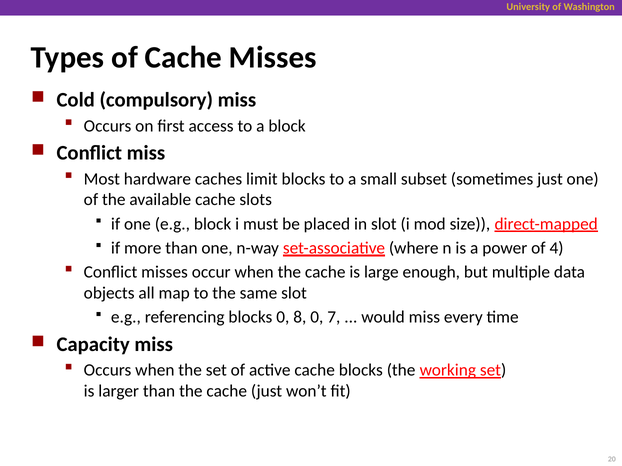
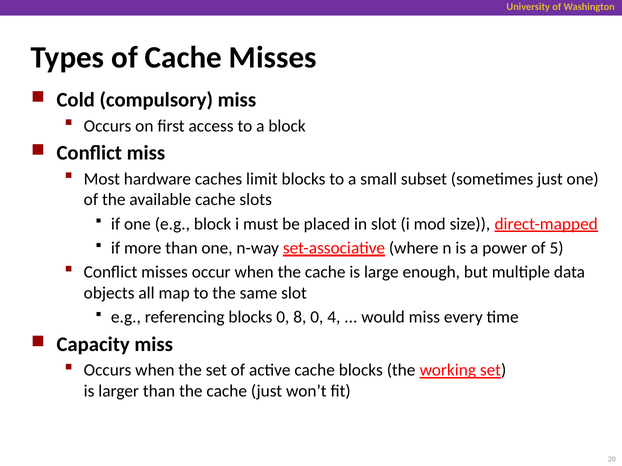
4: 4 -> 5 (557, 248)
7: 7 -> 4 (334, 317)
